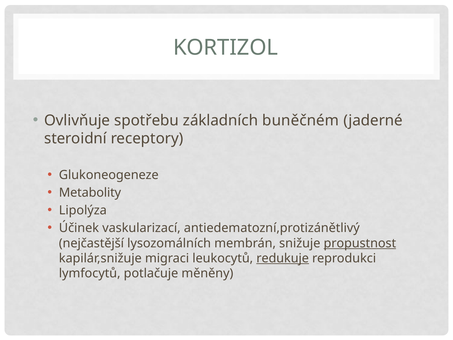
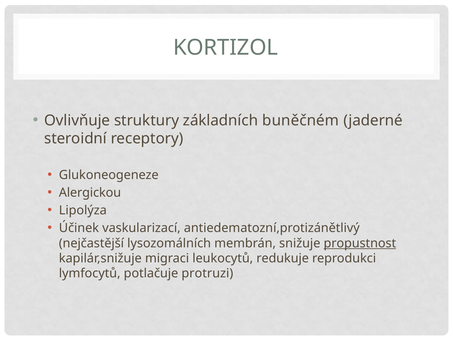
spotřebu: spotřebu -> struktury (147, 120)
Metabolity: Metabolity -> Alergickou (90, 193)
redukuje underline: present -> none (283, 258)
měněny: měněny -> protruzi (207, 273)
